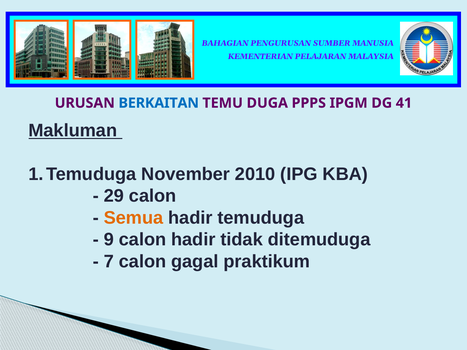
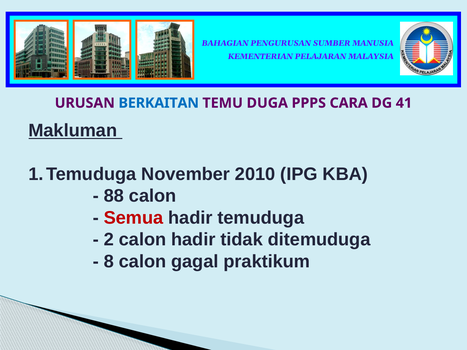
IPGM: IPGM -> CARA (349, 103)
29: 29 -> 88 (114, 196)
Semua colour: orange -> red (133, 218)
9: 9 -> 2 (109, 240)
7: 7 -> 8 (109, 262)
